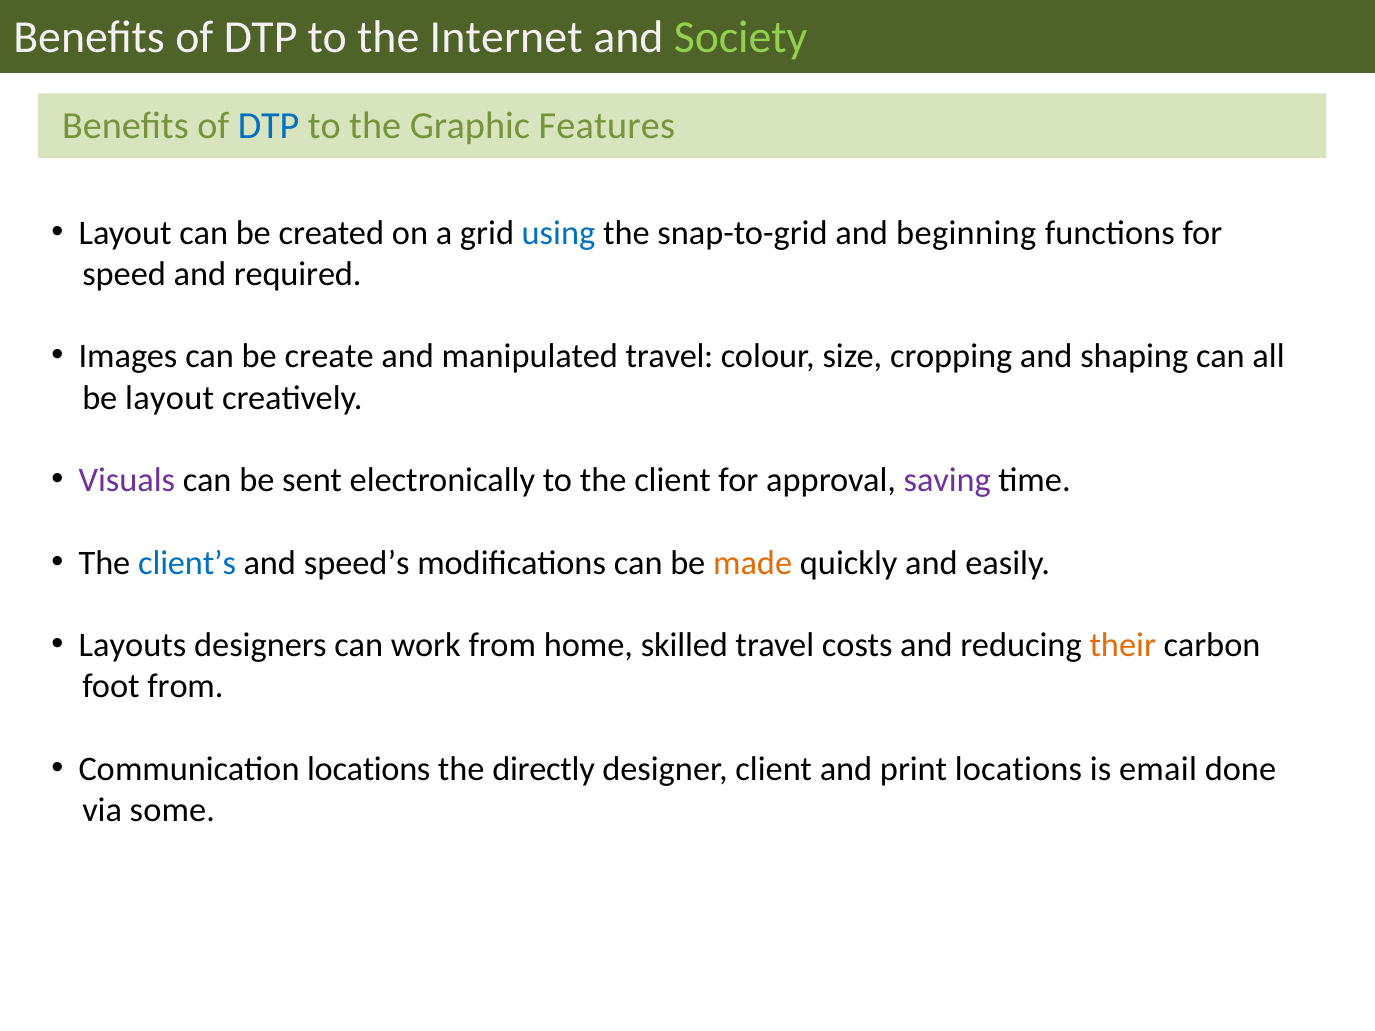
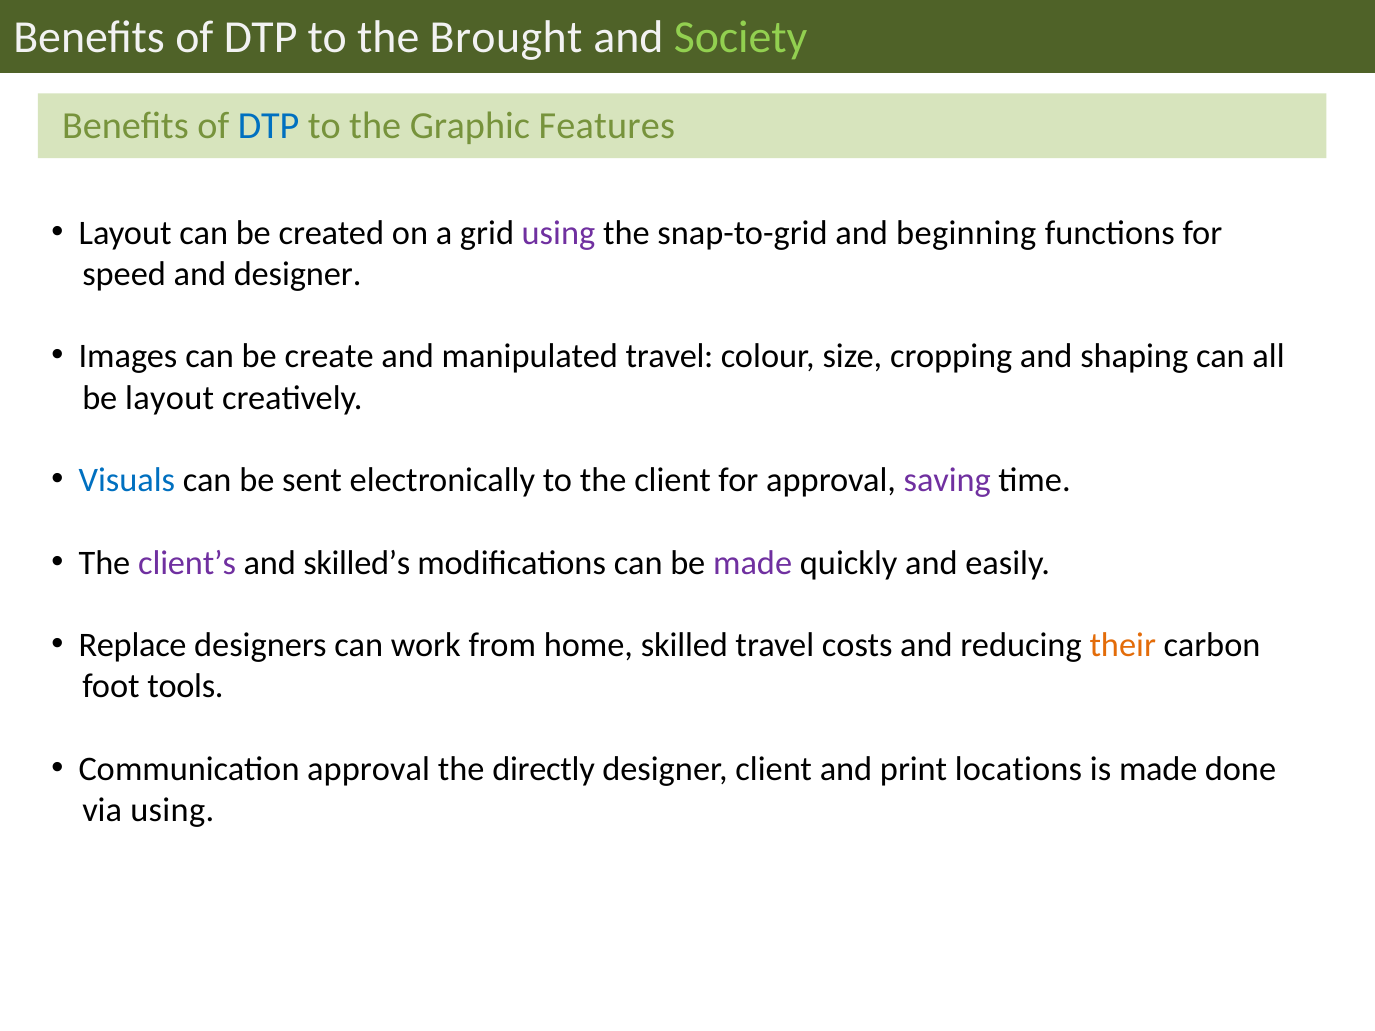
Internet: Internet -> Brought (506, 37)
using colour: blue -> purple (558, 233)
and required: required -> designer (298, 274)
Visuals colour: purple -> blue (127, 480)
client’s colour: blue -> purple (187, 563)
speed’s: speed’s -> skilled’s (357, 563)
made colour: orange -> purple (753, 563)
Layouts: Layouts -> Replace (133, 645)
foot from: from -> tools (185, 687)
Communication locations: locations -> approval (369, 769)
is email: email -> made (1158, 769)
via some: some -> using (172, 810)
